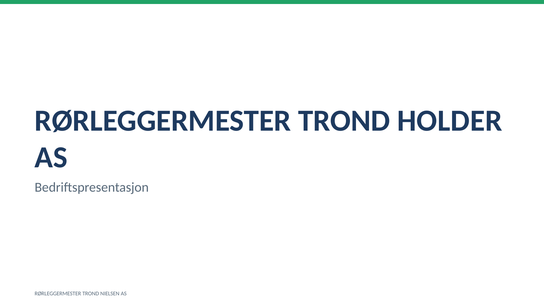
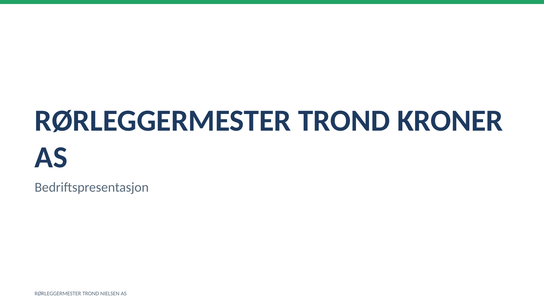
HOLDER: HOLDER -> KRONER (450, 121)
